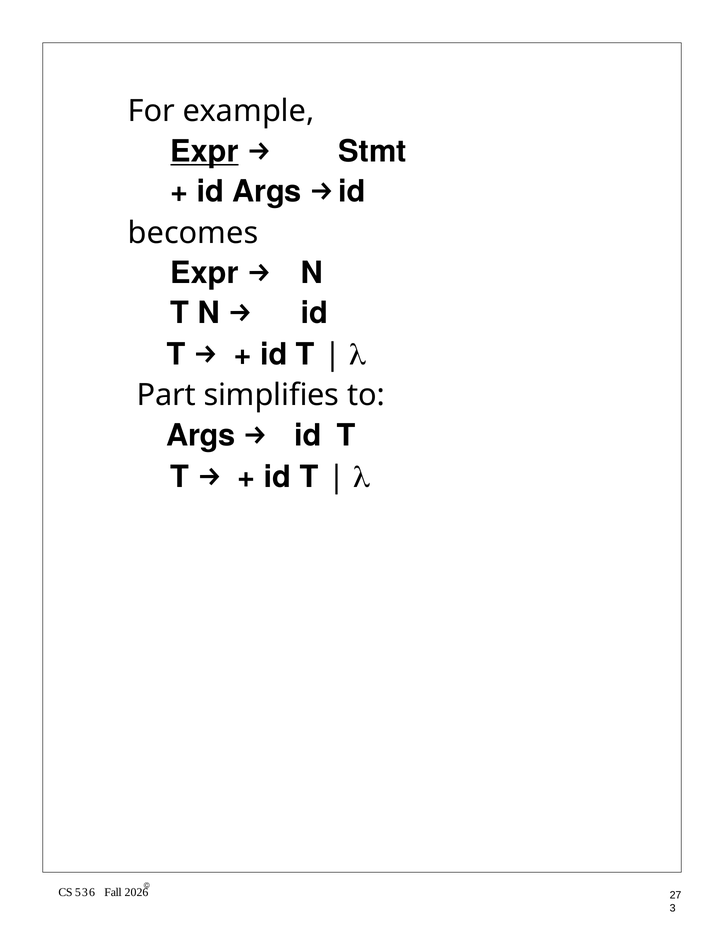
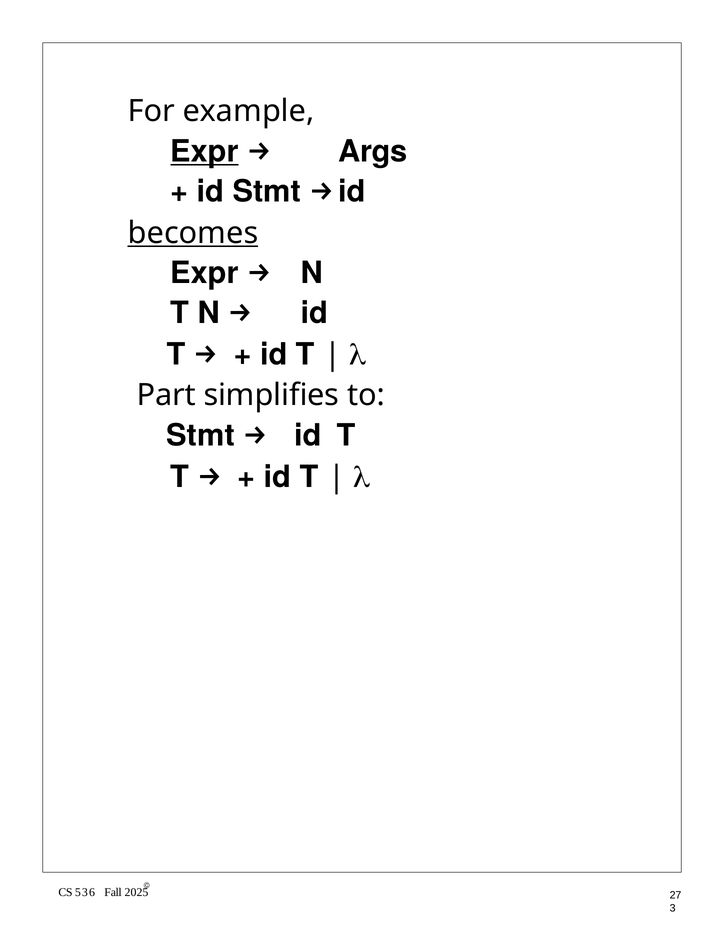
Stmt: Stmt -> Args (373, 152)
id Args: Args -> Stmt (267, 192)
becomes underline: none -> present (193, 233)
Args: Args -> Stmt (201, 436)
2026: 2026 -> 2025 (136, 893)
